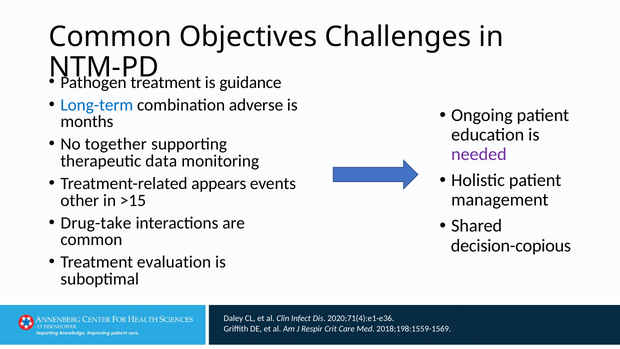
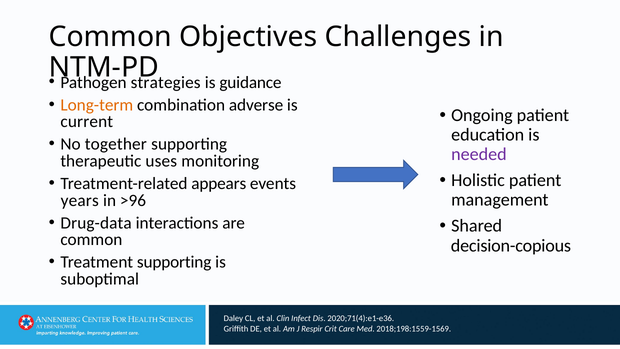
treatment: treatment -> strategies (166, 82)
Long-term colour: blue -> orange (97, 105)
months: months -> current (87, 122)
data: data -> uses (161, 161)
other: other -> years (80, 200)
>15: >15 -> >96 (133, 200)
Drug-take: Drug-take -> Drug-data (96, 223)
Treatment evaluation: evaluation -> supporting (174, 262)
